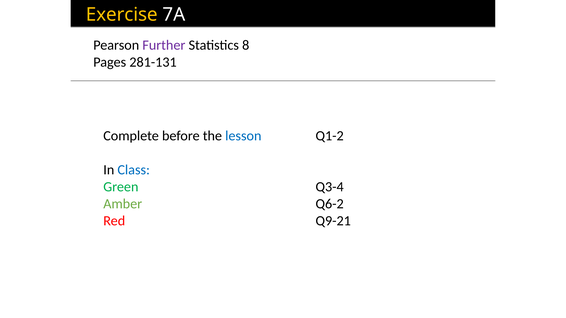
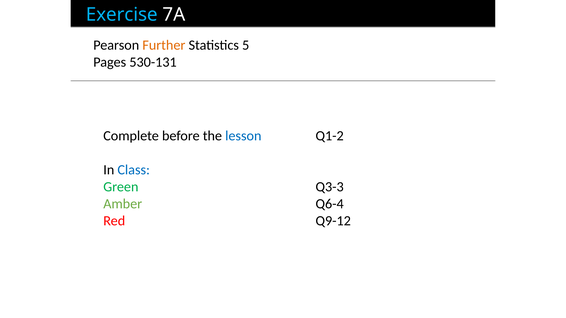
Exercise colour: yellow -> light blue (122, 15)
Further colour: purple -> orange (164, 45)
8: 8 -> 5 (246, 45)
281-131: 281-131 -> 530-131 (153, 62)
Q3-4: Q3-4 -> Q3-3 (330, 187)
Q6-2: Q6-2 -> Q6-4 (330, 204)
Q9-21: Q9-21 -> Q9-12 (333, 221)
